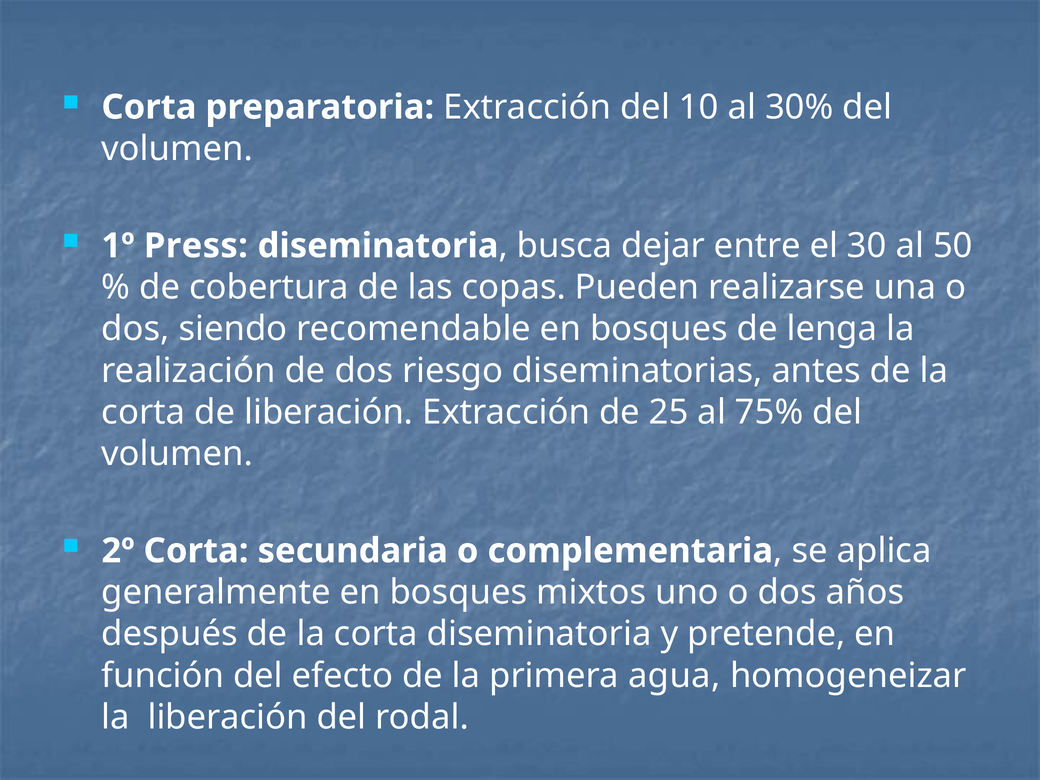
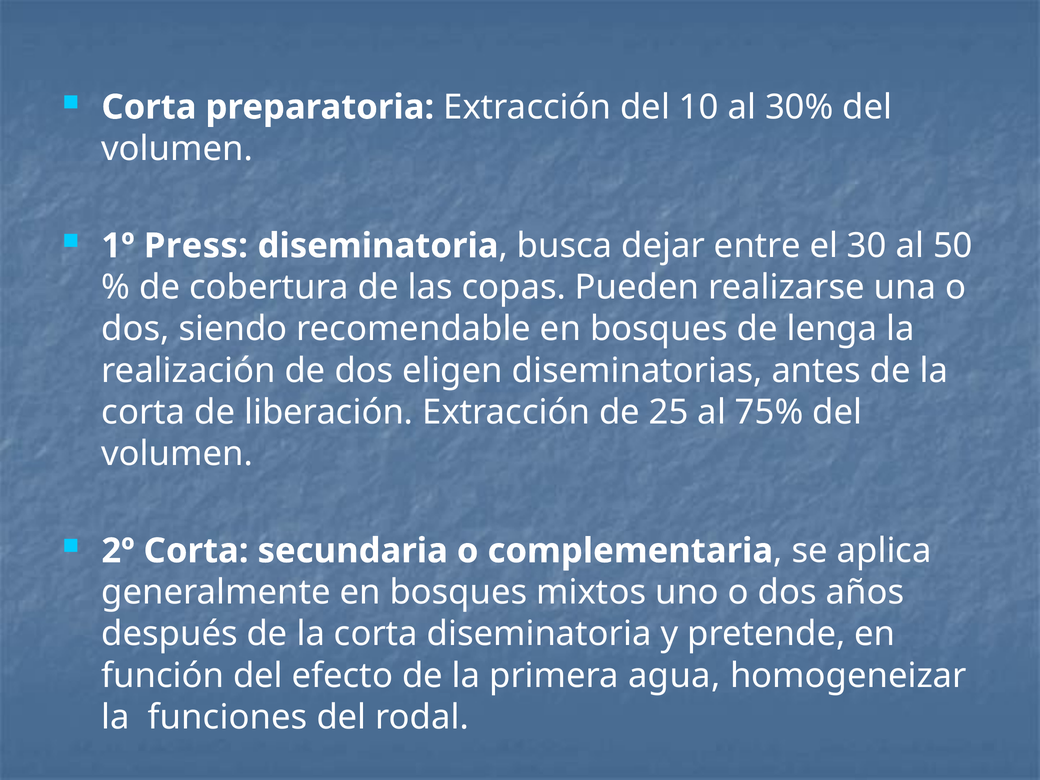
riesgo: riesgo -> eligen (452, 371)
la liberación: liberación -> funciones (228, 717)
